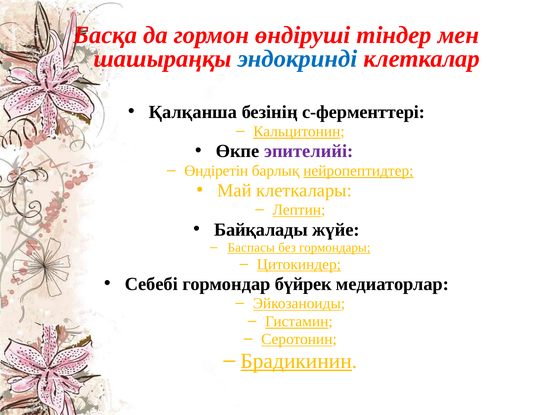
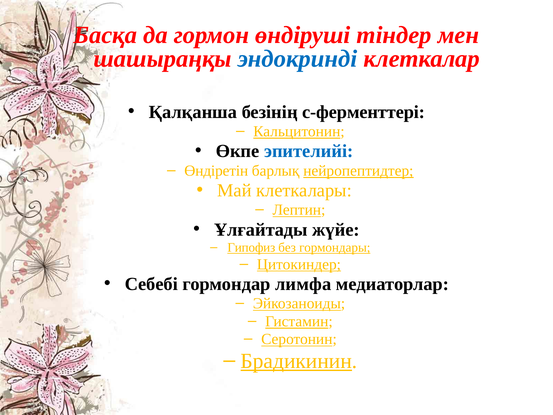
эпителийі colour: purple -> blue (309, 151)
Байқалады: Байқалады -> Ұлғайтады (261, 230)
Баспасы: Баспасы -> Гипофиз (251, 247)
бүйрек: бүйрек -> лимфа (303, 284)
